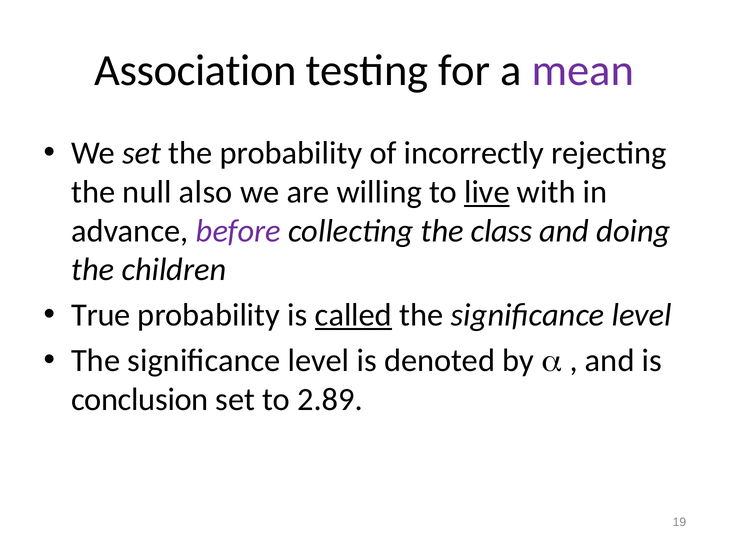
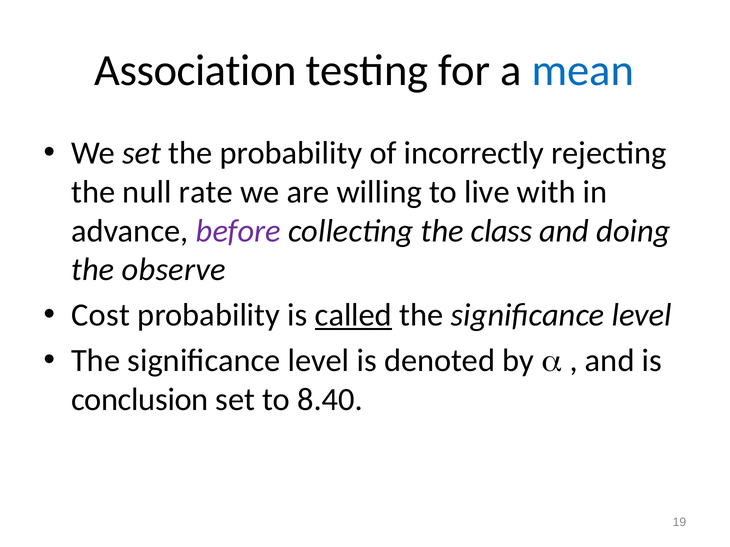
mean colour: purple -> blue (583, 71)
also: also -> rate (206, 192)
live underline: present -> none (487, 192)
children: children -> observe (174, 270)
True: True -> Cost (101, 315)
2.89: 2.89 -> 8.40 (330, 400)
